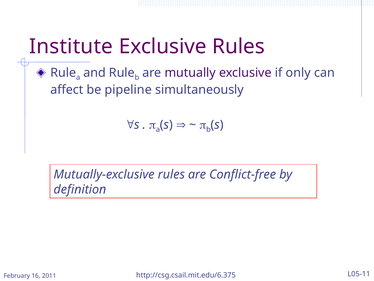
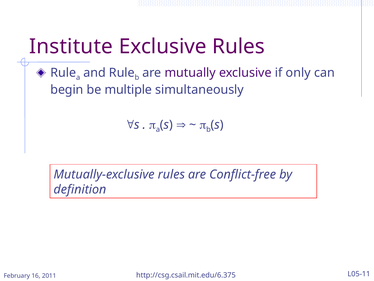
affect: affect -> begin (67, 90)
pipeline: pipeline -> multiple (128, 90)
